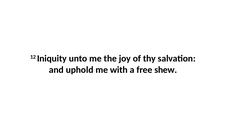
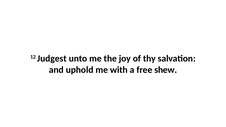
Iniquity: Iniquity -> Judgest (52, 59)
